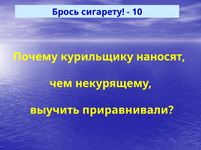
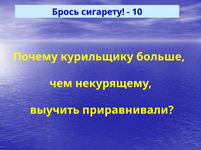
наносят: наносят -> больше (161, 57)
